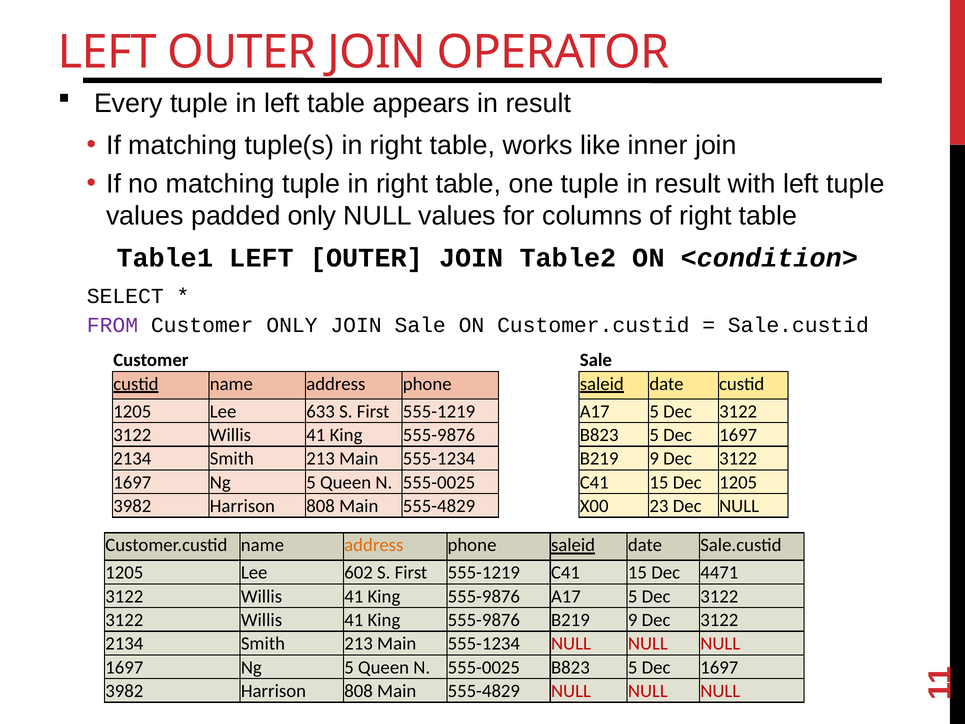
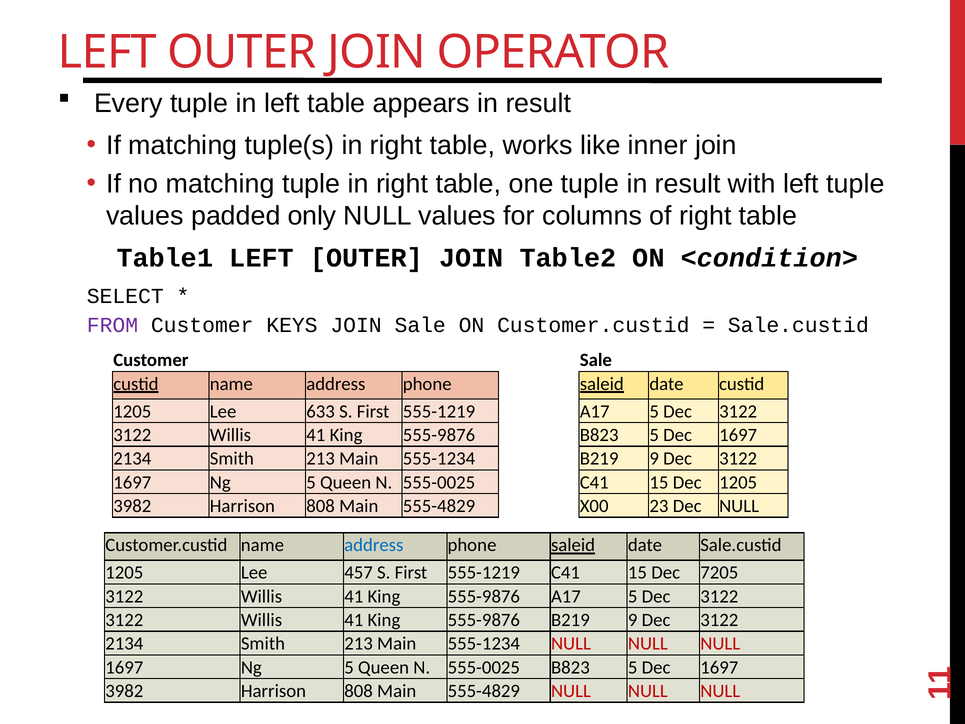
Customer ONLY: ONLY -> KEYS (292, 325)
address colour: orange -> blue (374, 545)
602: 602 -> 457 (359, 573)
4471: 4471 -> 7205 (719, 573)
